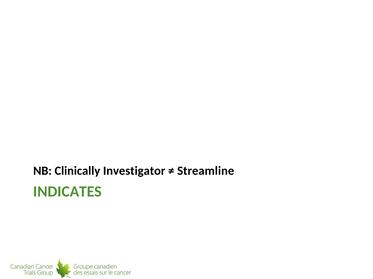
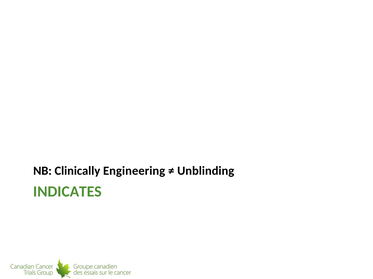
Investigator: Investigator -> Engineering (134, 171)
Streamline: Streamline -> Unblinding (206, 171)
